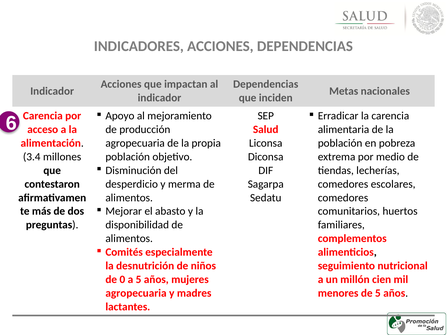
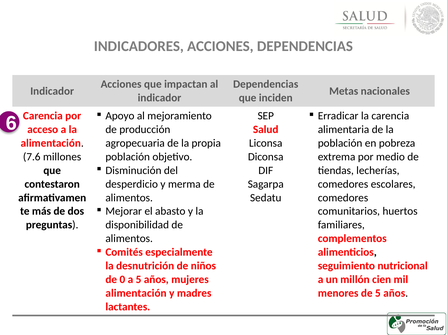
3.4: 3.4 -> 7.6 (32, 157)
agropecuaria: agropecuaria -> alimentación (136, 293)
